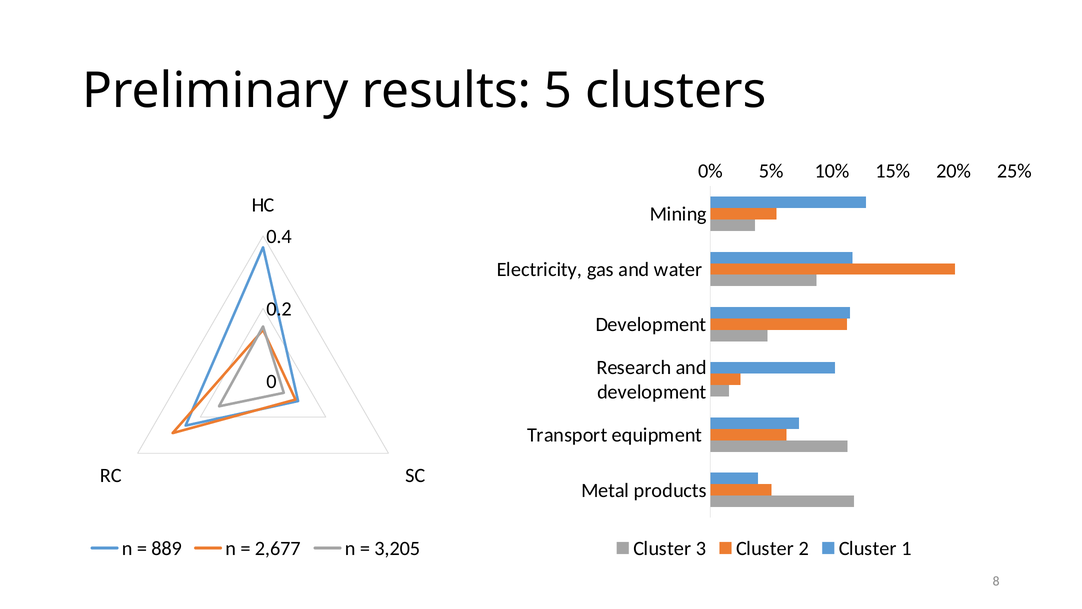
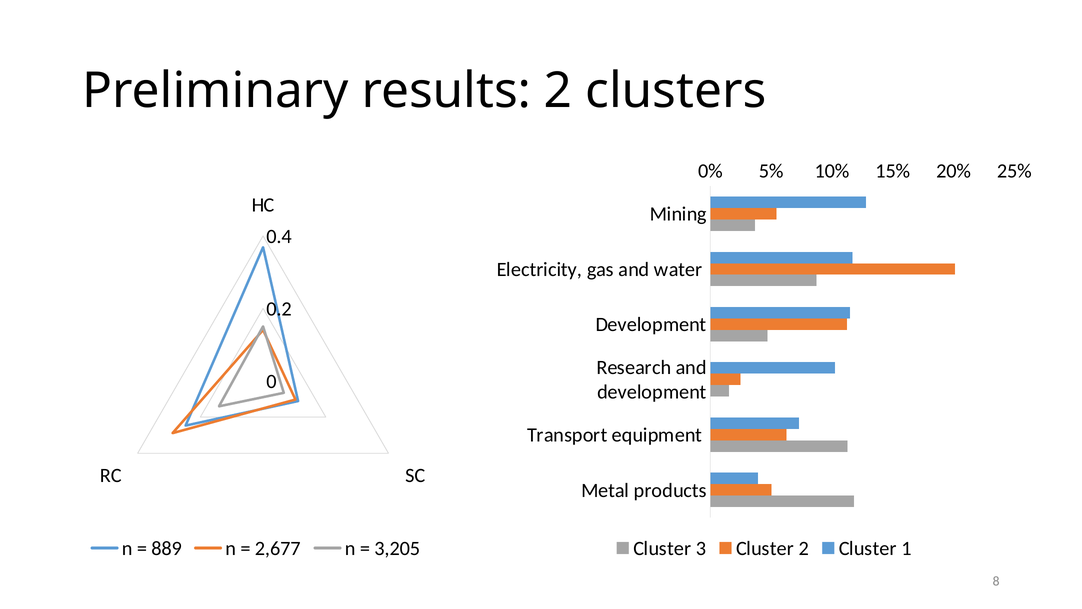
results 5: 5 -> 2 (558, 91)
